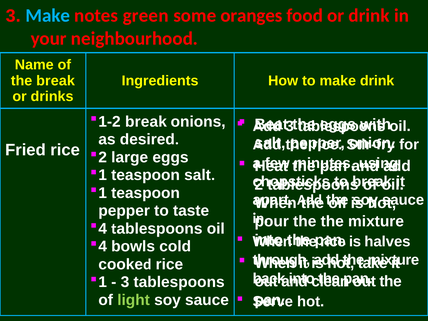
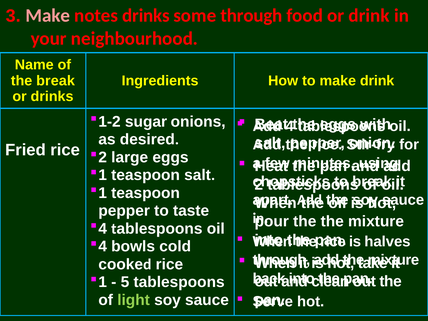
Make colour: light blue -> pink (48, 16)
notes green: green -> drinks (146, 16)
some oranges: oranges -> through (251, 16)
break: break -> sugar (146, 122)
3: 3 -> 4 (290, 126)
3: 3 -> 5 (125, 282)
